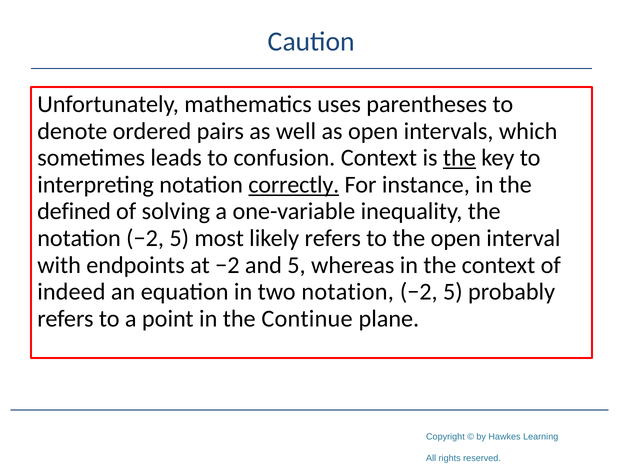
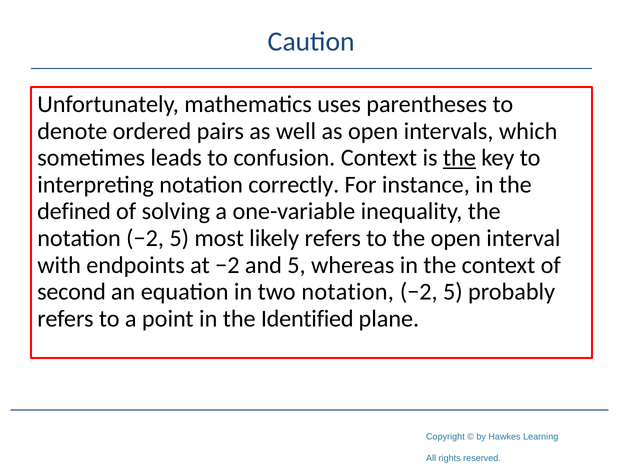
correctly underline: present -> none (294, 185)
indeed: indeed -> second (72, 292)
Continue: Continue -> Identified (307, 319)
